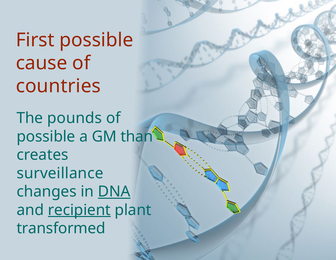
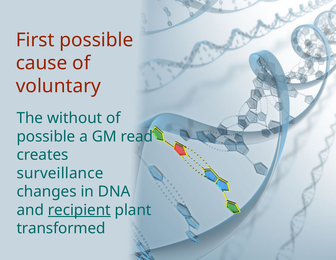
countries: countries -> voluntary (58, 86)
pounds: pounds -> without (75, 118)
than: than -> read (137, 136)
DNA underline: present -> none (114, 191)
